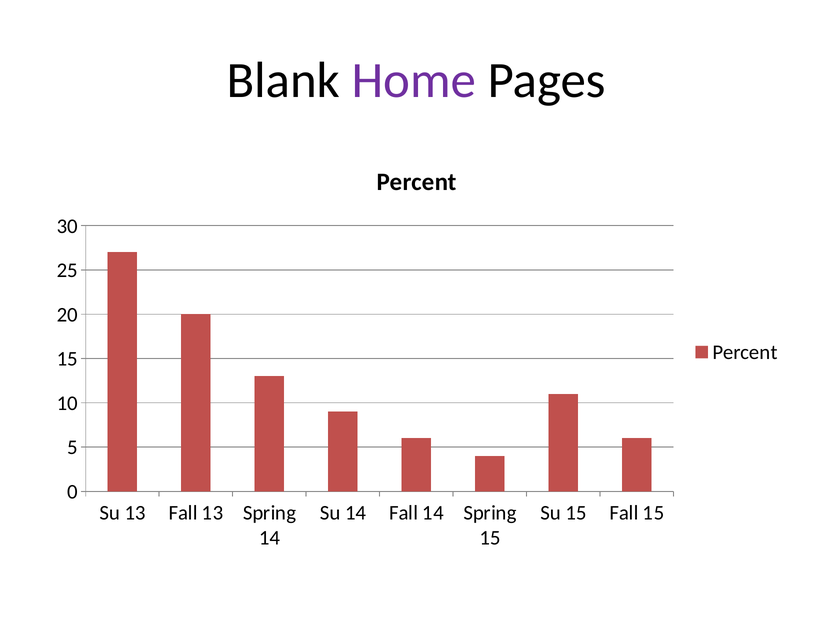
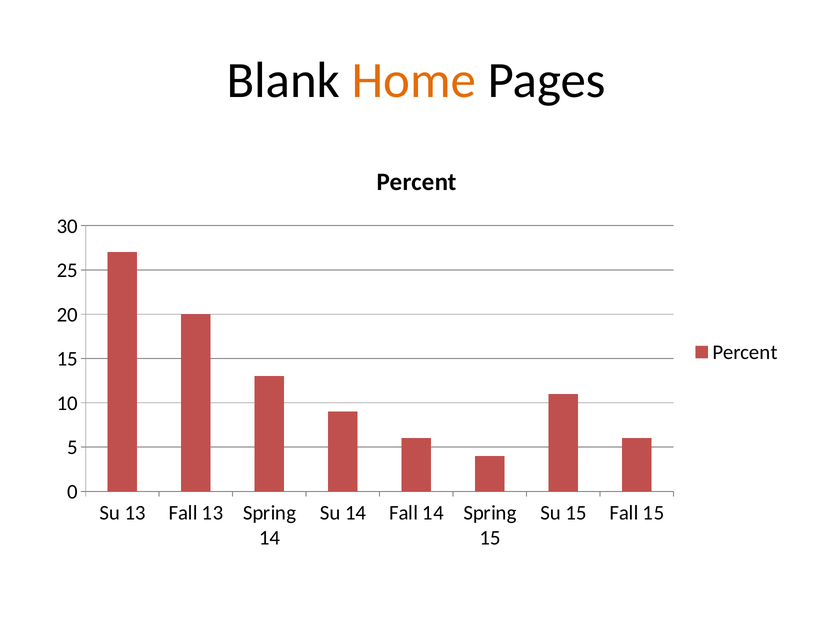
Home colour: purple -> orange (414, 81)
